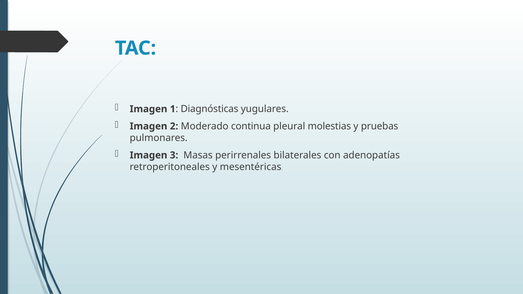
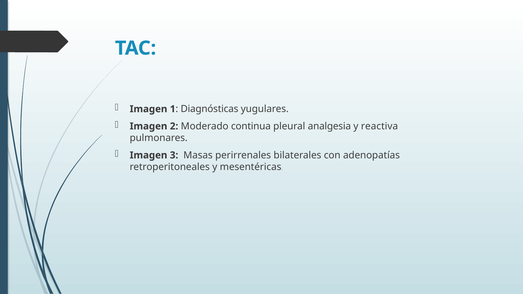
molestias: molestias -> analgesia (329, 126)
pruebas: pruebas -> reactiva (380, 126)
